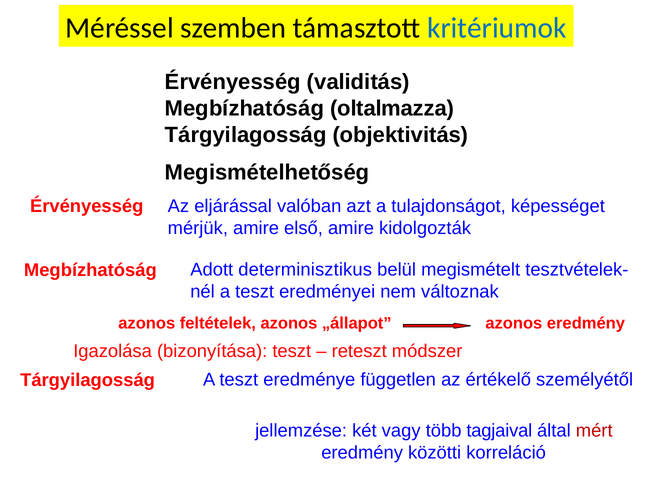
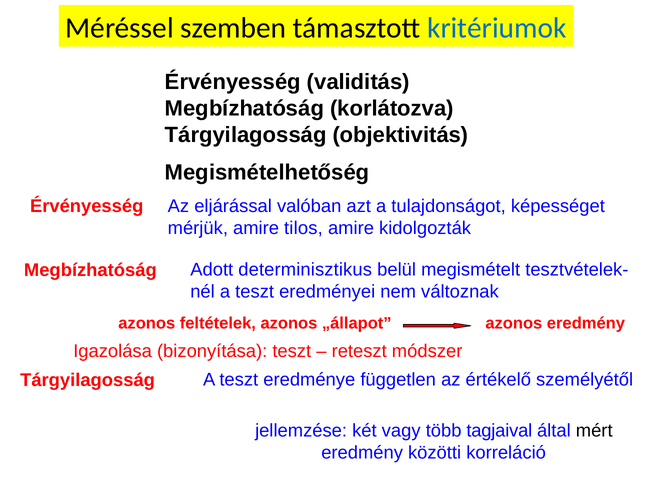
oltalmazza: oltalmazza -> korlátozva (392, 108)
első: első -> tilos (303, 228)
mért colour: red -> black (594, 430)
